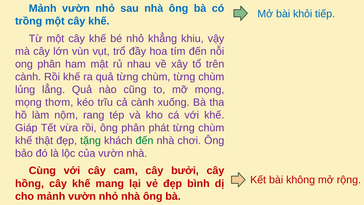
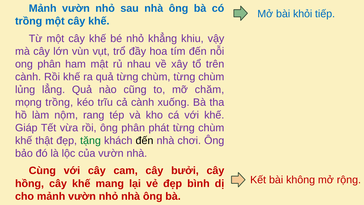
mỡ mọng: mọng -> chăm (210, 90)
mọng thơm: thơm -> trồng (59, 102)
đến colour: green -> black (144, 141)
